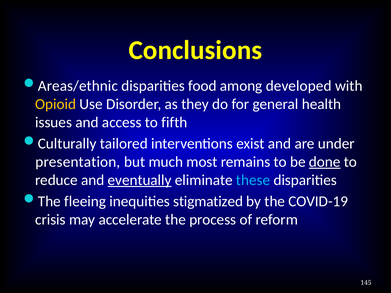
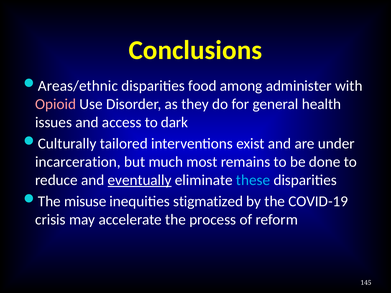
developed: developed -> administer (299, 86)
Opioid colour: yellow -> pink (56, 104)
fifth: fifth -> dark (175, 122)
presentation: presentation -> incarceration (78, 162)
done underline: present -> none (325, 162)
fleeing: fleeing -> misuse (85, 201)
